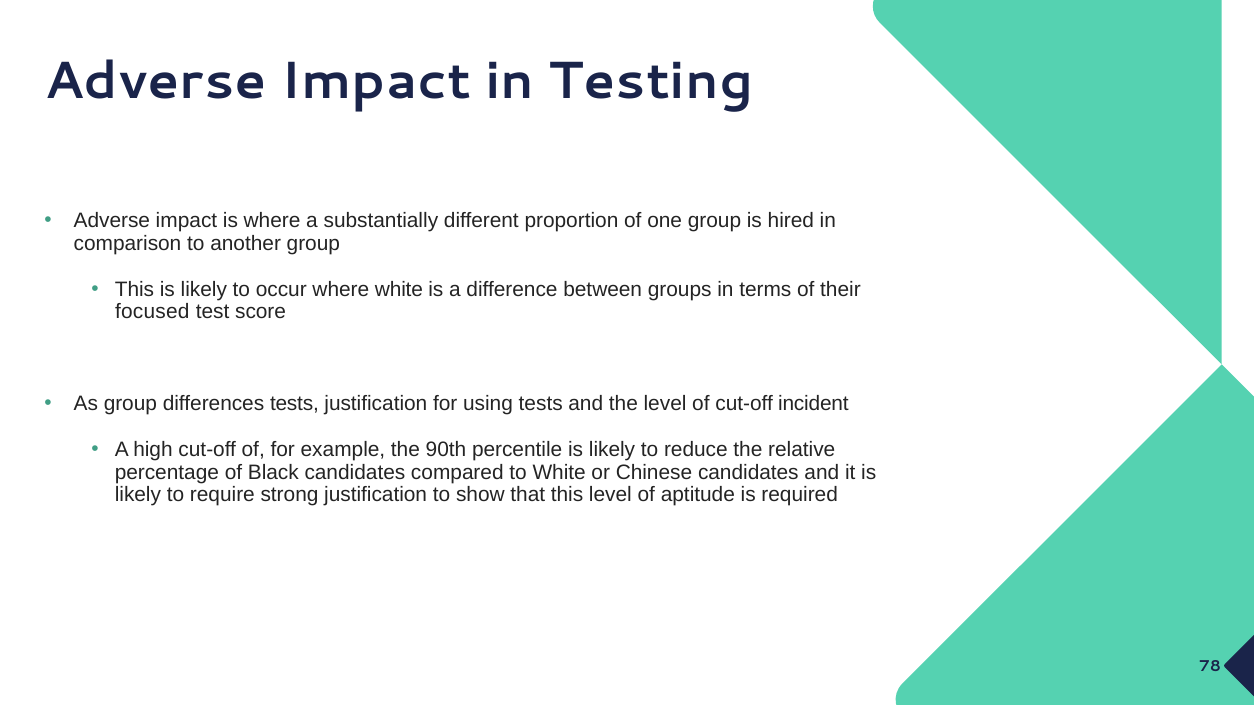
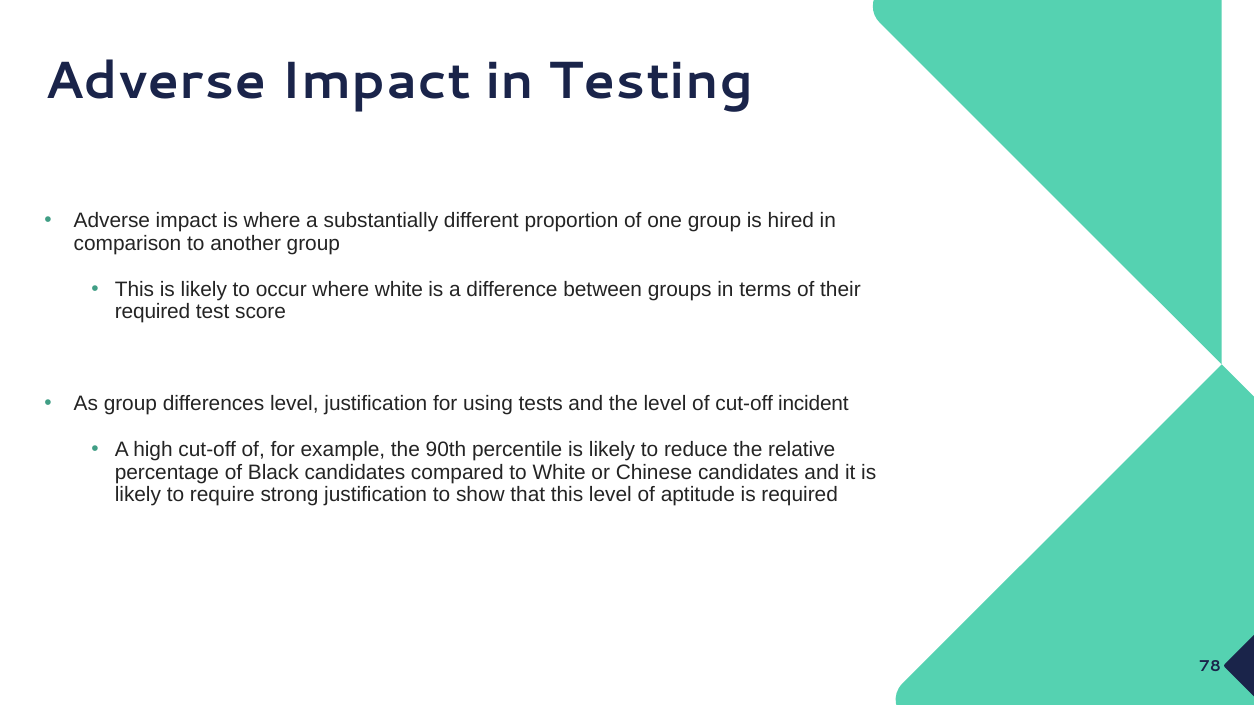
focused: focused -> required (153, 312)
differences tests: tests -> level (294, 404)
